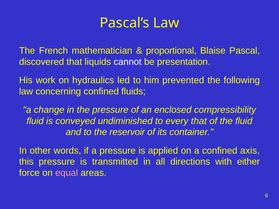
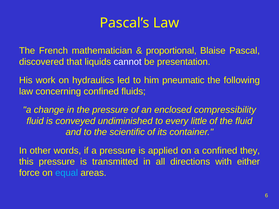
prevented: prevented -> pneumatic (183, 80)
every that: that -> little (199, 121)
reservoir: reservoir -> scientific (127, 132)
axis: axis -> they (250, 151)
equal colour: pink -> light blue (67, 173)
